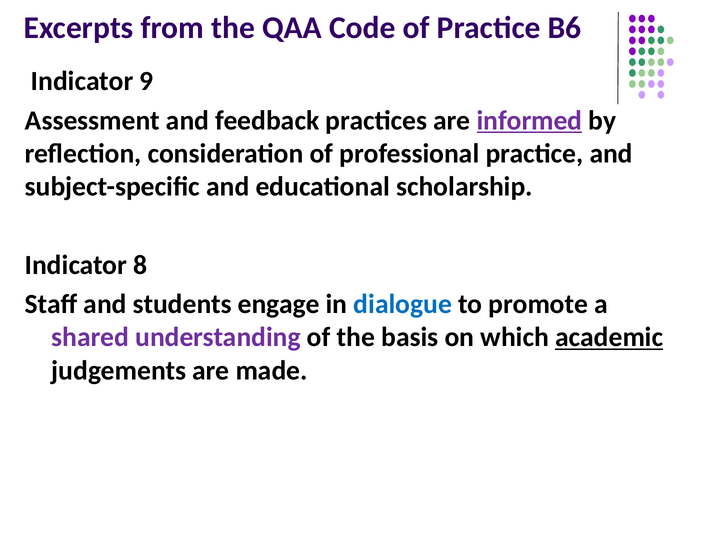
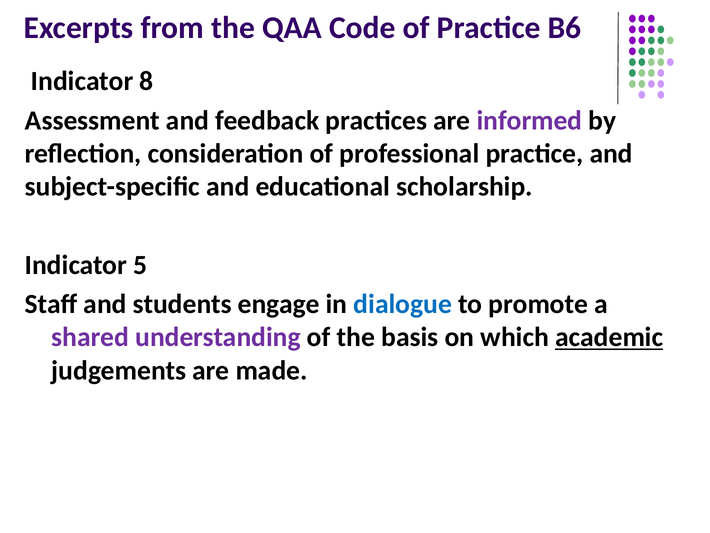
9: 9 -> 8 (146, 81)
informed underline: present -> none (530, 120)
8: 8 -> 5 (140, 265)
